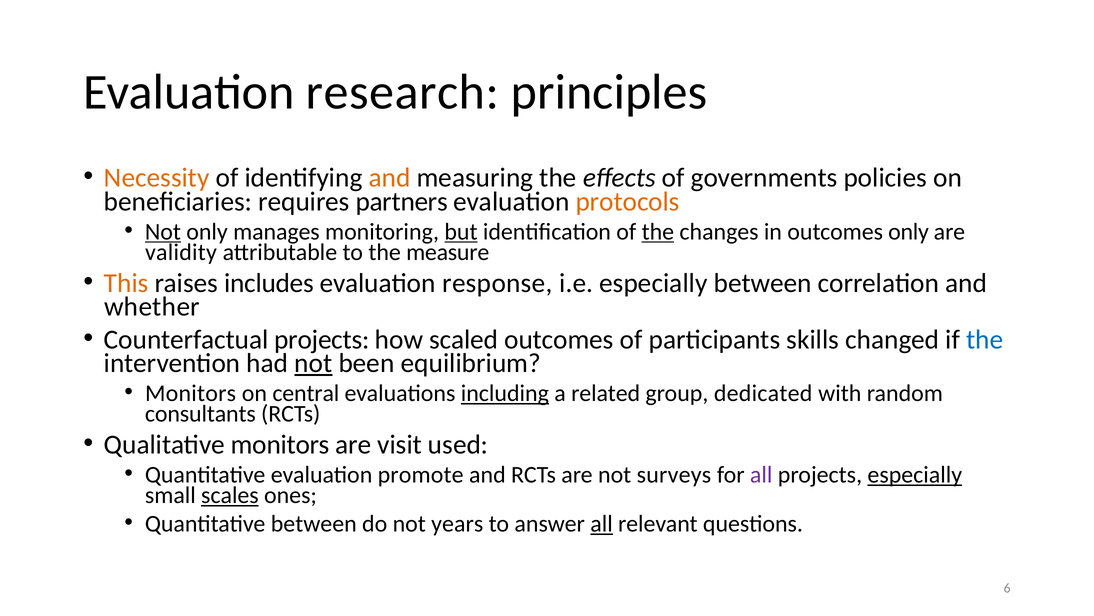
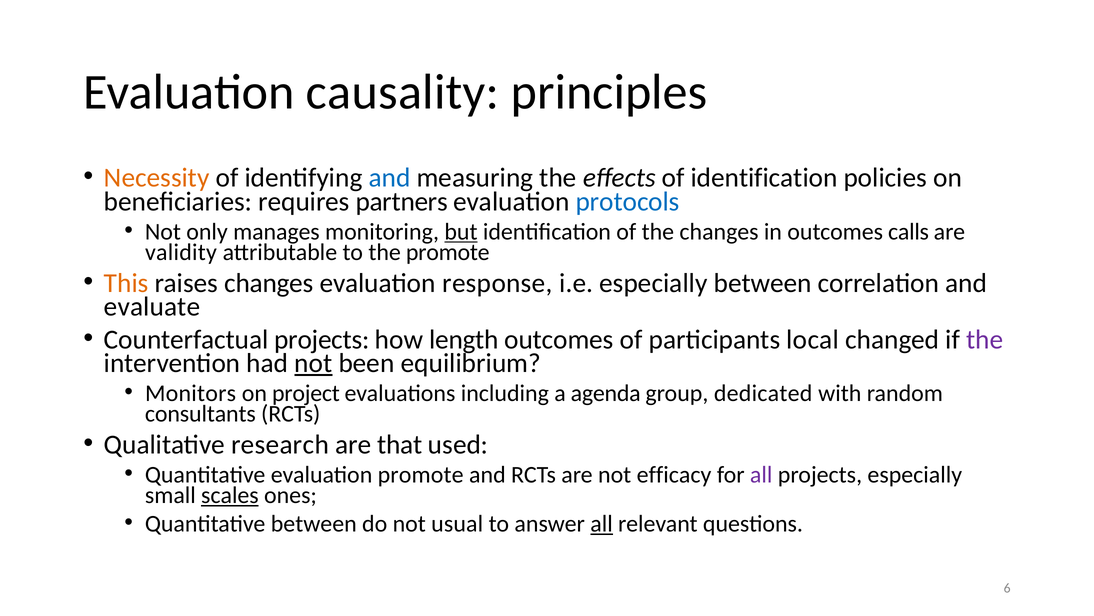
research: research -> causality (403, 92)
and colour: orange -> blue (390, 178)
of governments: governments -> identification (764, 178)
protocols colour: orange -> blue (628, 201)
Not underline: present -> none (163, 231)
the underline: present -> none (658, 231)
outcomes only: only -> calls (909, 231)
the measure: measure -> promote (448, 252)
raises includes: includes -> changes (269, 283)
whether: whether -> evaluate (152, 307)
scaled: scaled -> length (464, 339)
skills: skills -> local (813, 339)
the colour: blue -> purple (985, 339)
central: central -> project (306, 393)
including underline: present -> none (505, 393)
related: related -> agenda (606, 393)
Qualitative monitors: monitors -> research (280, 444)
visit: visit -> that (400, 444)
surveys: surveys -> efficacy (674, 474)
especially underline: present -> none (915, 474)
years: years -> usual (457, 523)
